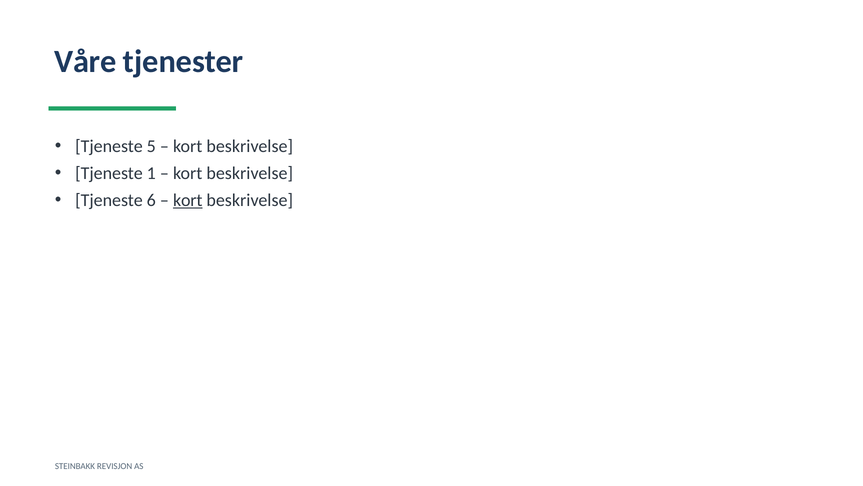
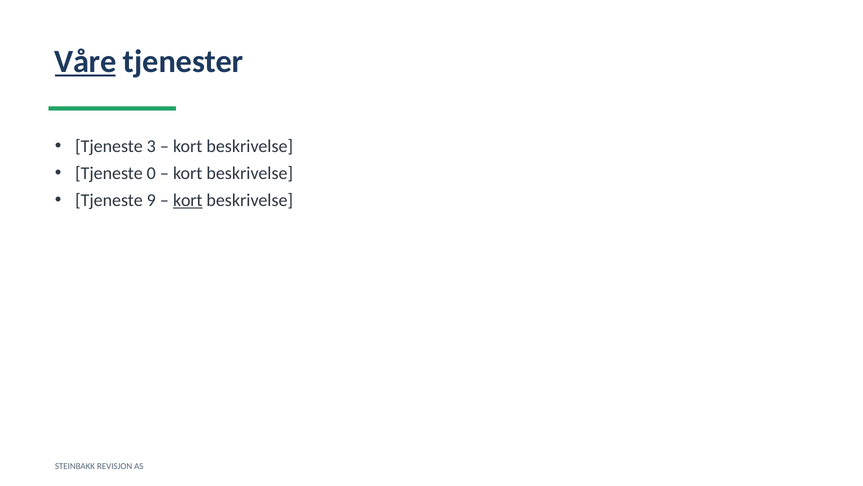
Våre underline: none -> present (85, 62)
5: 5 -> 3 (151, 146)
1: 1 -> 0 (151, 173)
6: 6 -> 9 (151, 200)
